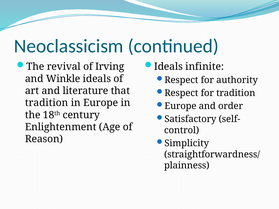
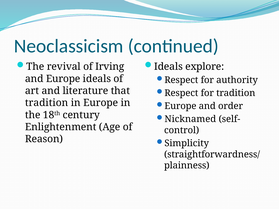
infinite: infinite -> explore (205, 67)
and Winkle: Winkle -> Europe (63, 79)
Satisfactory: Satisfactory -> Nicknamed (190, 119)
